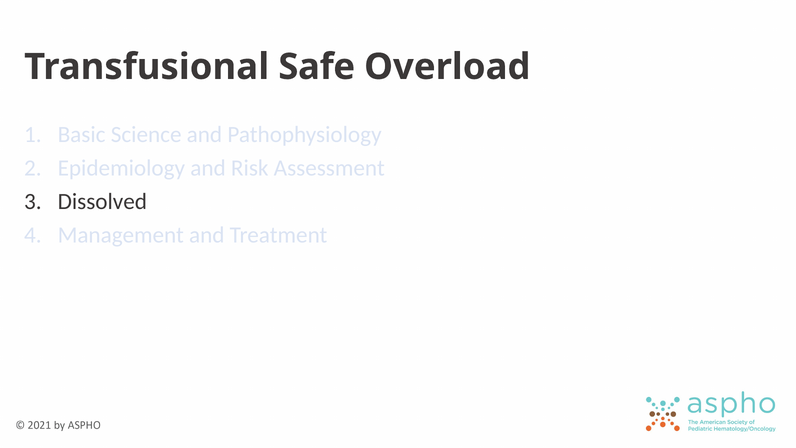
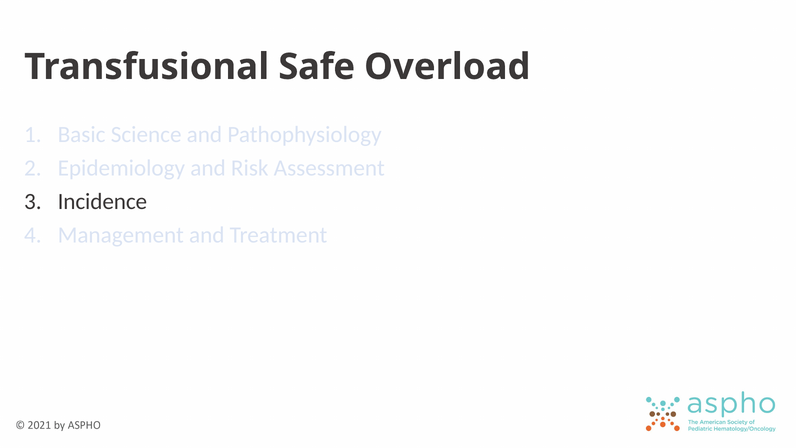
Dissolved: Dissolved -> Incidence (102, 201)
